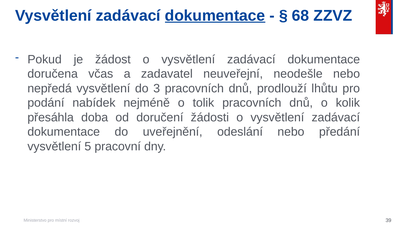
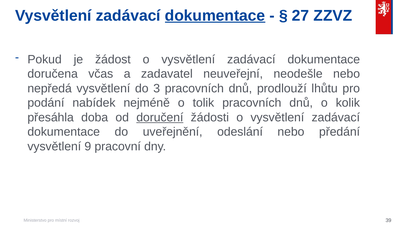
68: 68 -> 27 (301, 16)
doručení underline: none -> present (160, 118)
5: 5 -> 9 (88, 147)
